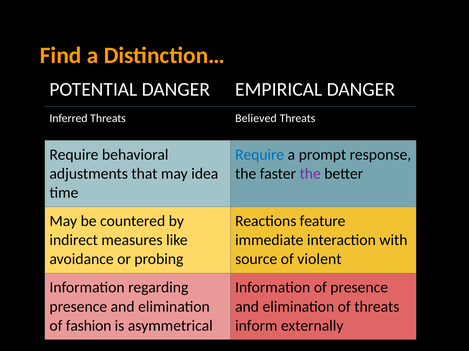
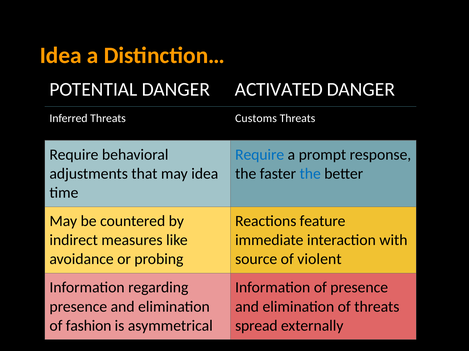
Find: Find -> Idea (61, 56)
EMPIRICAL: EMPIRICAL -> ACTIVATED (279, 90)
Believed: Believed -> Customs (256, 119)
the colour: purple -> blue (310, 174)
inform: inform -> spread (256, 326)
